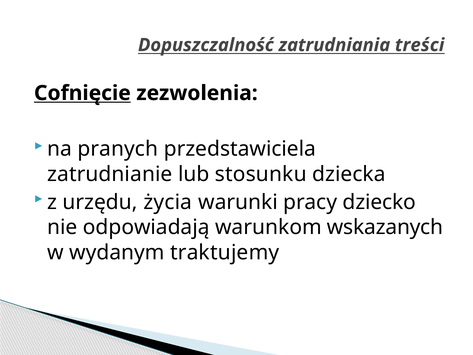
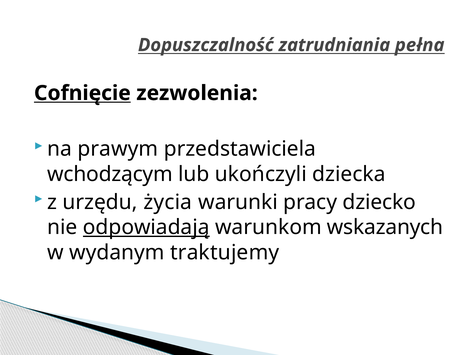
treści: treści -> pełna (420, 45)
pranych: pranych -> prawym (118, 149)
zatrudnianie: zatrudnianie -> wchodzącym (110, 174)
stosunku: stosunku -> ukończyli (261, 174)
odpowiadają underline: none -> present (146, 227)
